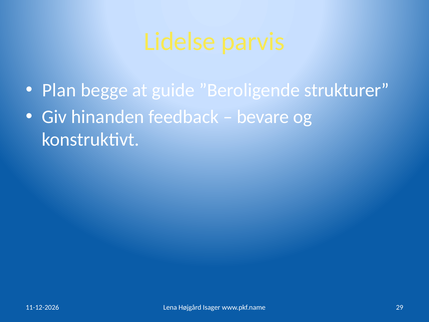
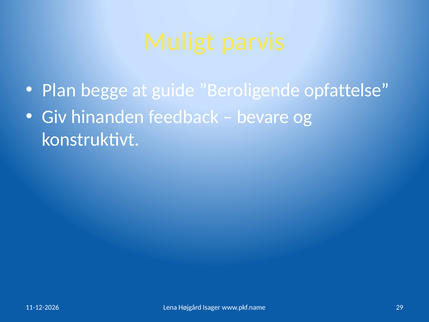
Lidelse: Lidelse -> Muligt (179, 42)
strukturer: strukturer -> opfattelse (347, 90)
